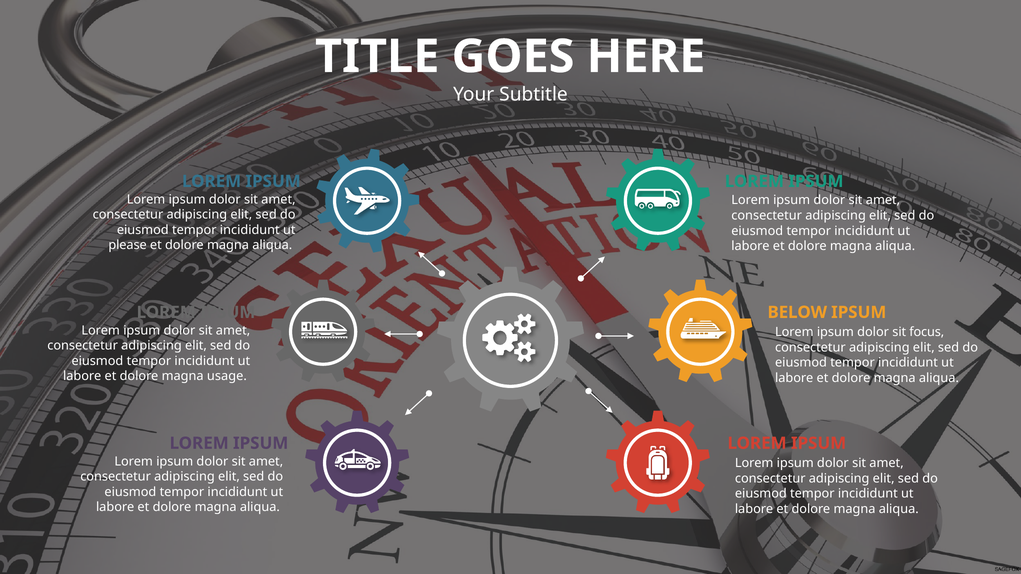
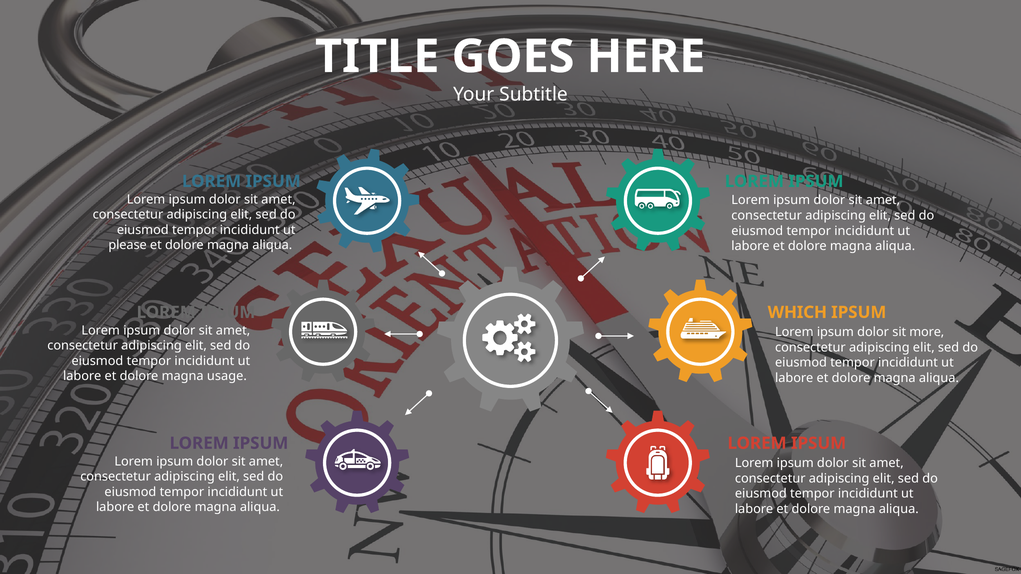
BELOW: BELOW -> WHICH (797, 312)
focus: focus -> more (927, 332)
